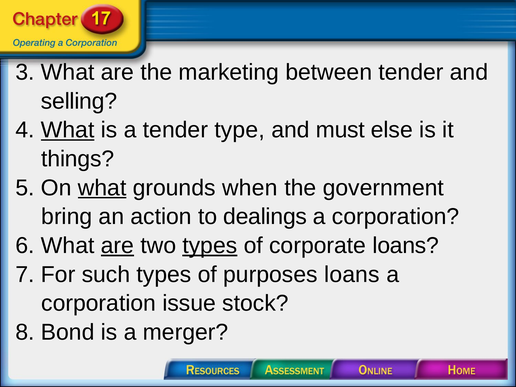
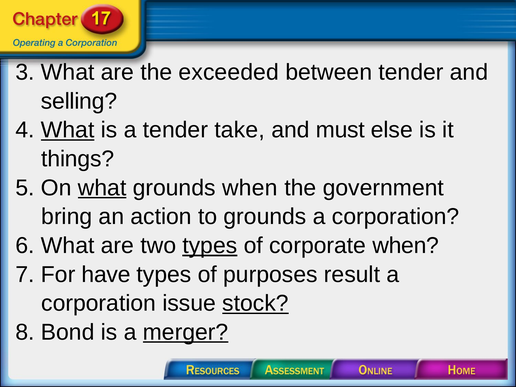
marketing: marketing -> exceeded (229, 72)
type: type -> take (240, 130)
to dealings: dealings -> grounds (265, 217)
are underline: present -> none (117, 246)
corporate loans: loans -> when (406, 246)
such: such -> have (106, 275)
purposes loans: loans -> result (352, 275)
stock underline: none -> present (255, 303)
merger underline: none -> present (186, 332)
